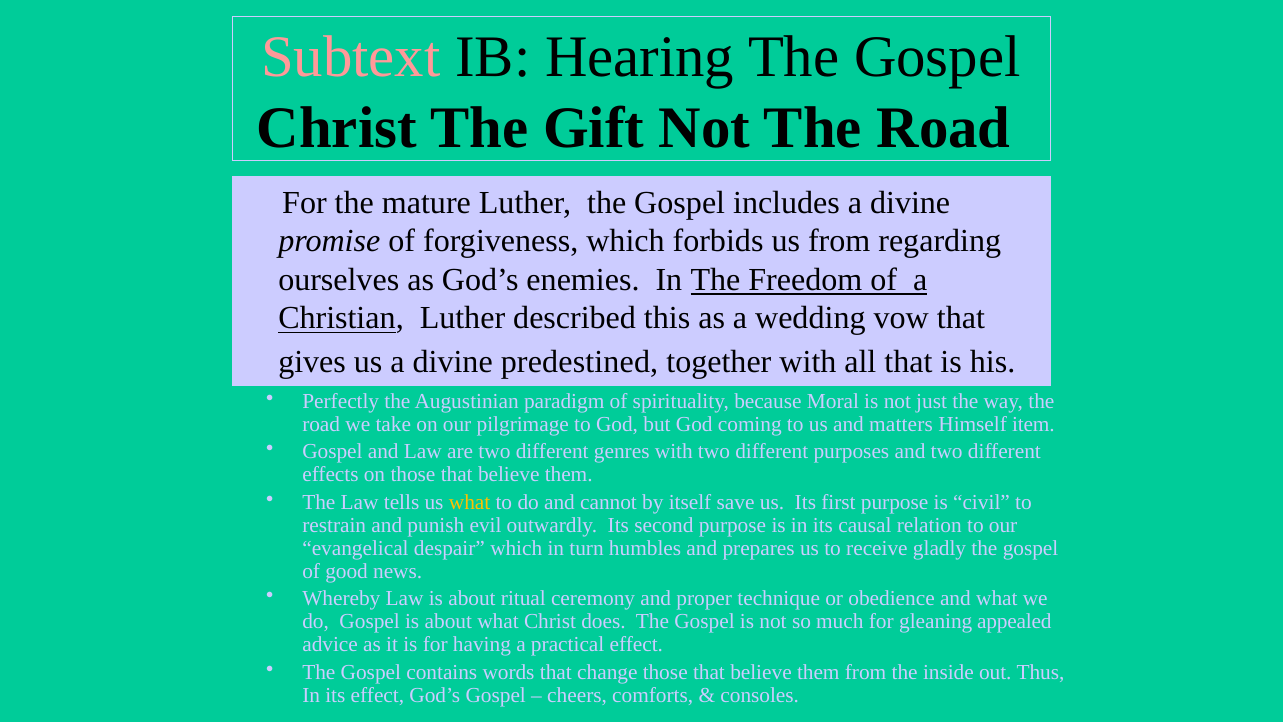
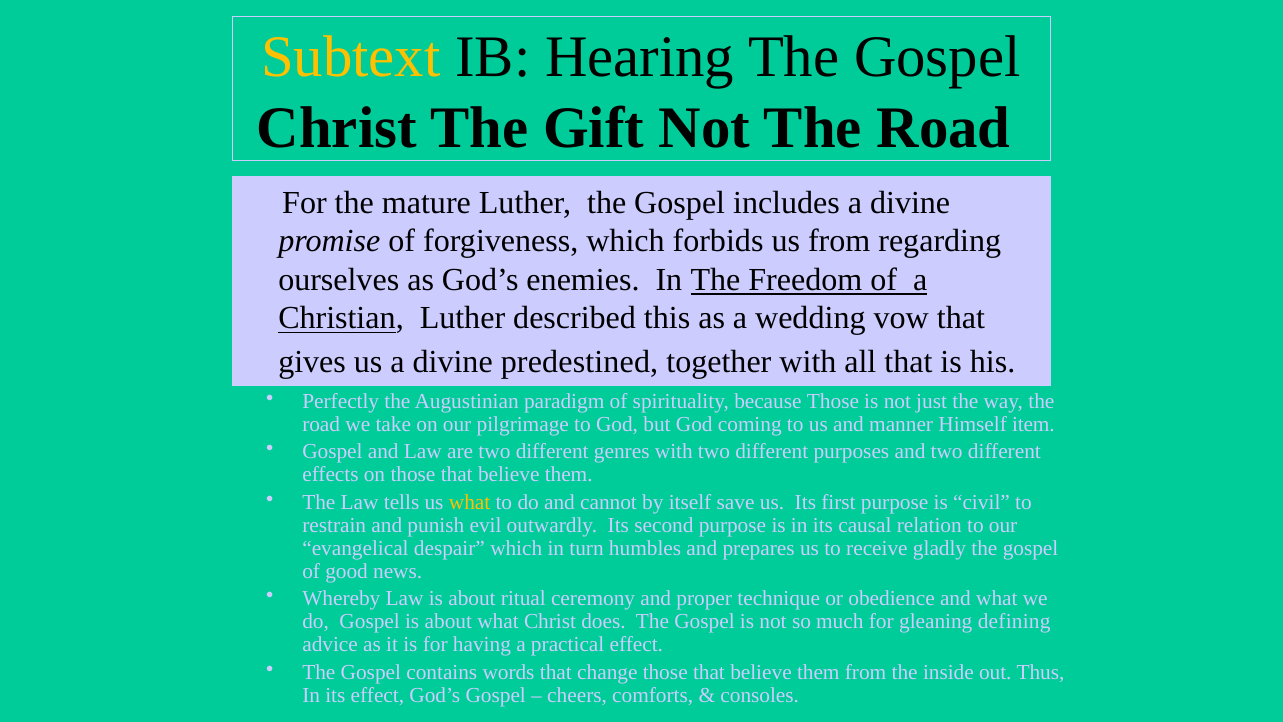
Subtext colour: pink -> yellow (351, 57)
because Moral: Moral -> Those (833, 401)
matters: matters -> manner (901, 424)
appealed: appealed -> defining (1014, 622)
